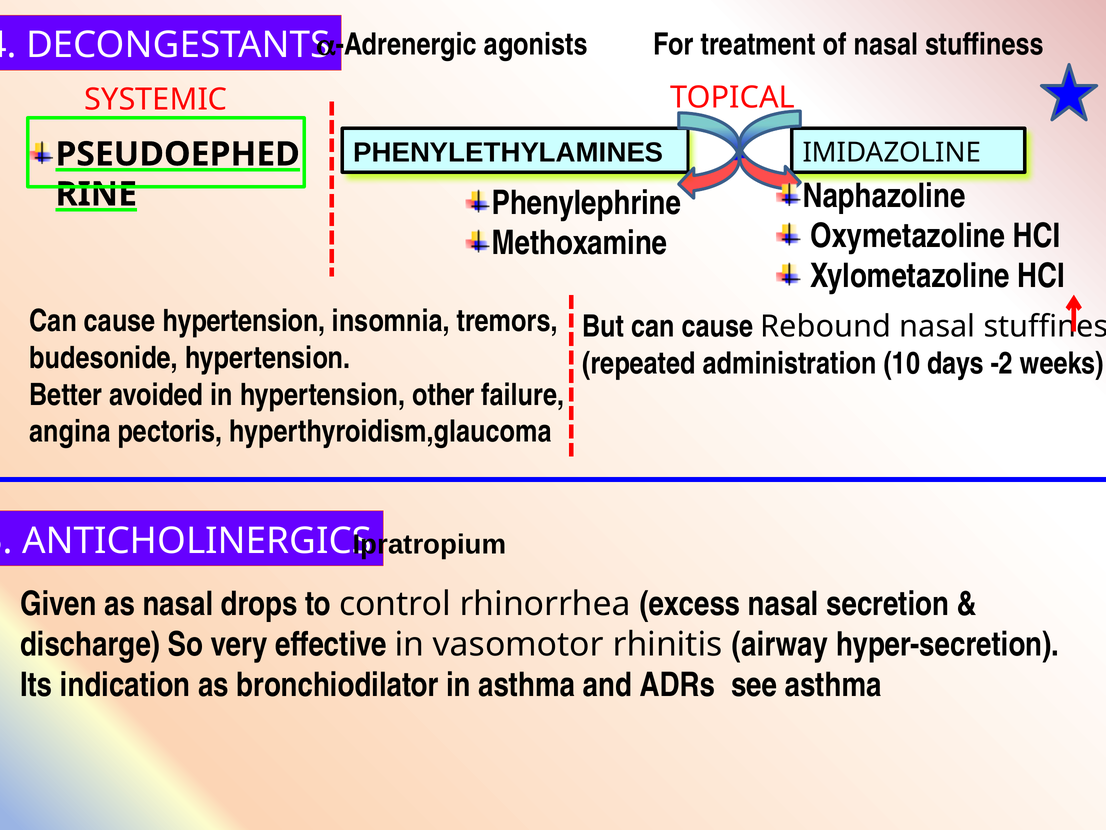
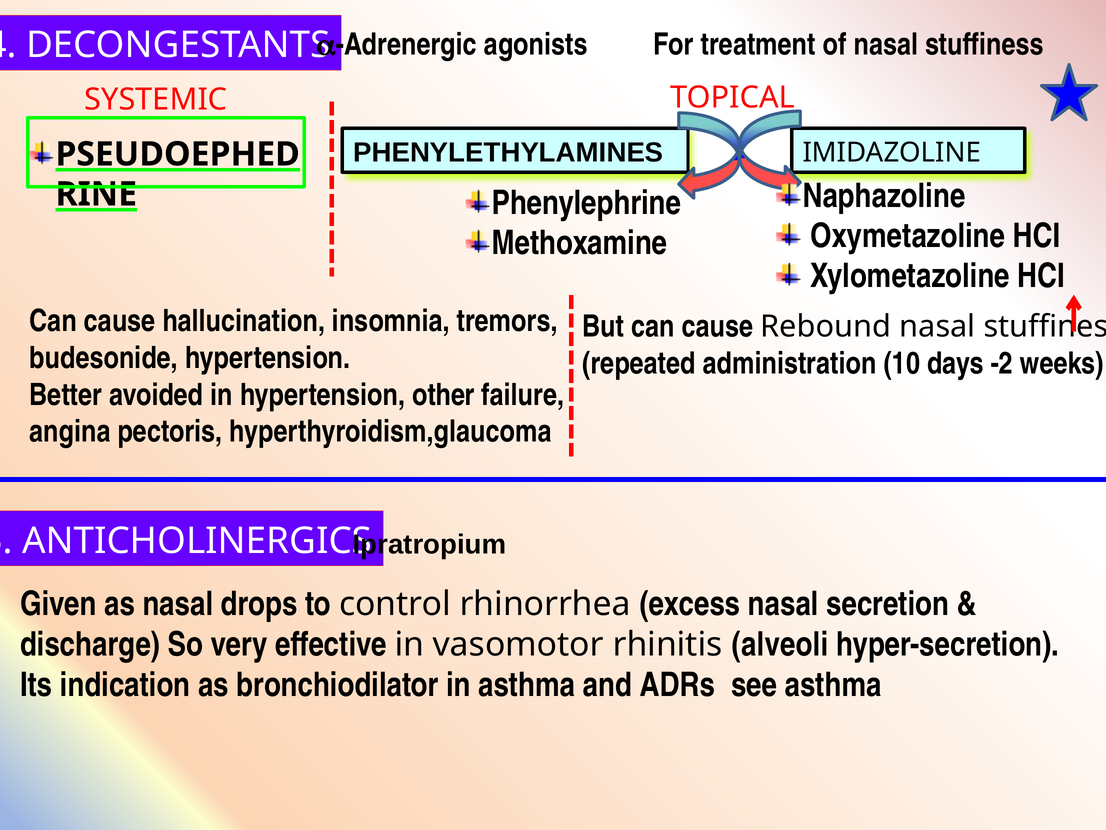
cause hypertension: hypertension -> hallucination (244, 321)
airway: airway -> alveoli (780, 644)
